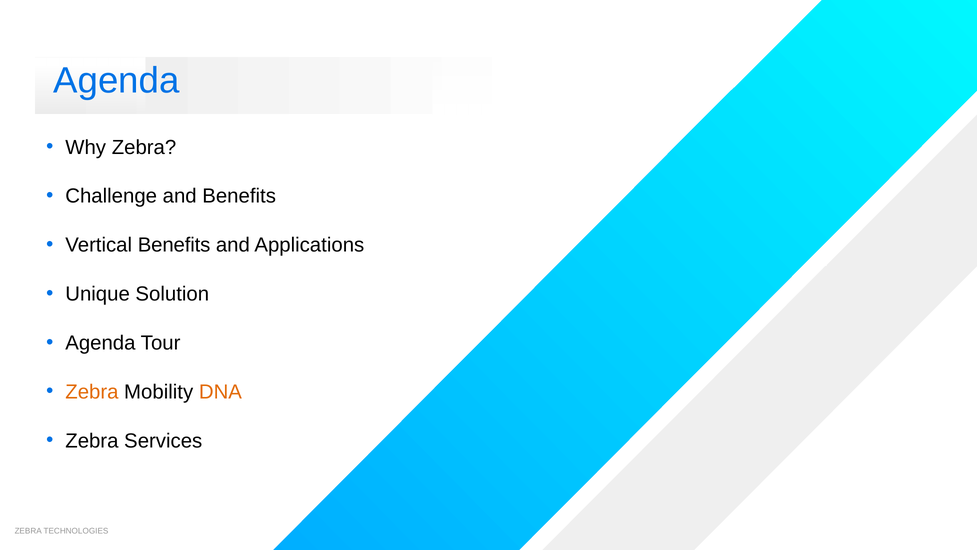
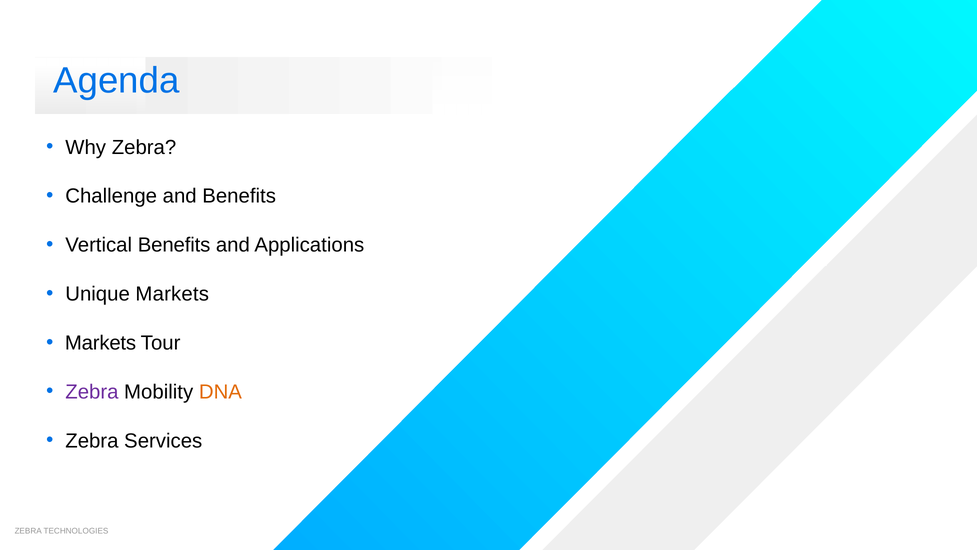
Unique Solution: Solution -> Markets (172, 294)
Agenda: Agenda -> Markets (101, 343)
Zebra colour: orange -> purple (92, 392)
